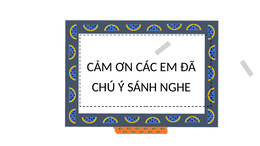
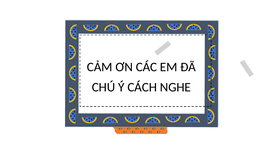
SÁNH: SÁNH -> CÁCH (142, 87)
